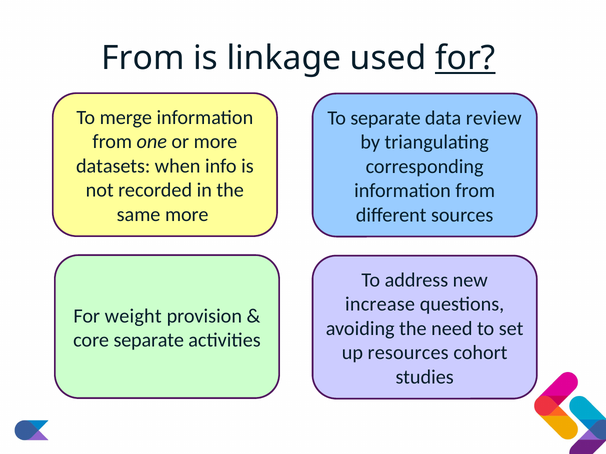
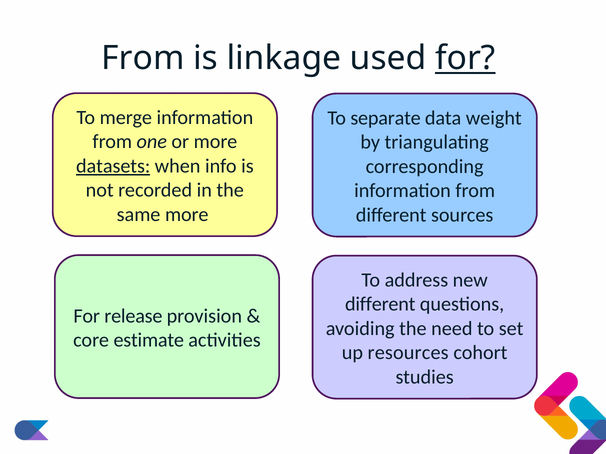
review: review -> weight (494, 118)
datasets underline: none -> present (113, 166)
increase: increase -> different (380, 305)
weight: weight -> release (133, 316)
core separate: separate -> estimate (149, 340)
